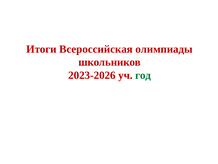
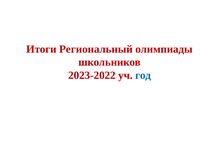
Всероссийская: Всероссийская -> Региональный (96, 49)
2023-2026: 2023-2026 -> 2023-2022 (92, 75)
год colour: green -> blue (143, 75)
